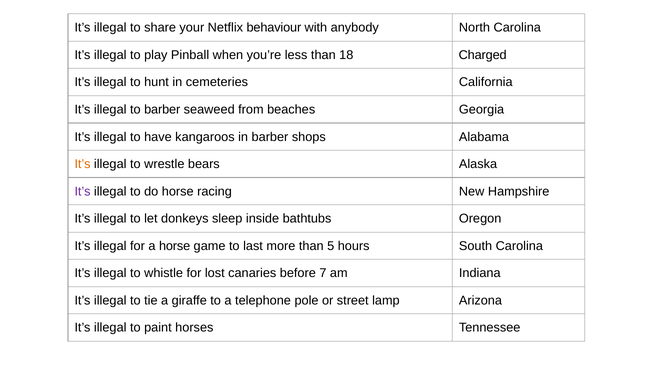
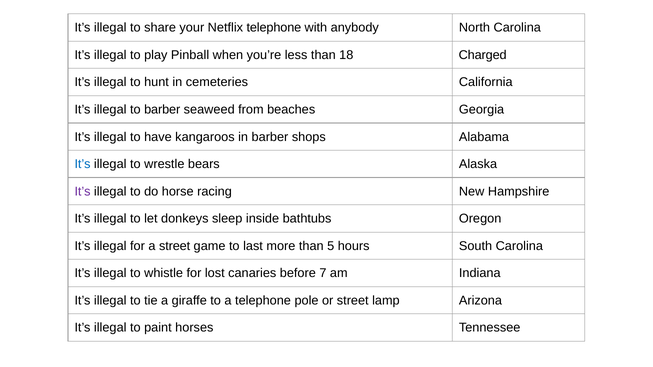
Netflix behaviour: behaviour -> telephone (274, 28)
It’s colour: orange -> blue (83, 164)
a horse: horse -> street (175, 246)
